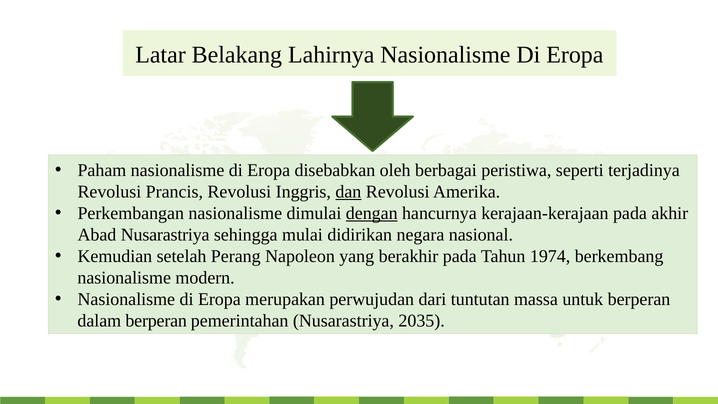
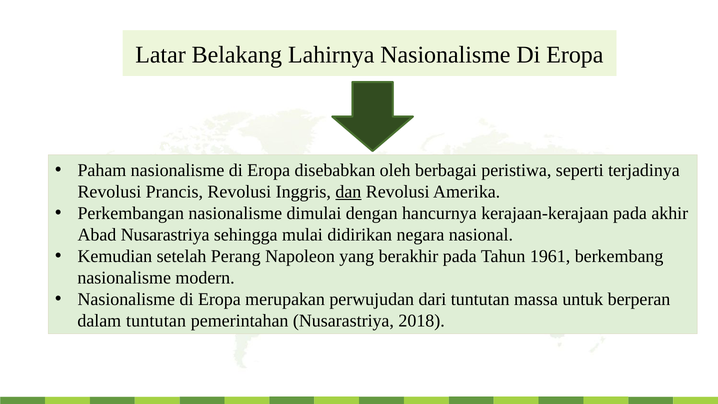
dengan underline: present -> none (372, 213)
1974: 1974 -> 1961 (550, 256)
dalam berperan: berperan -> tuntutan (156, 321)
2035: 2035 -> 2018 (422, 321)
